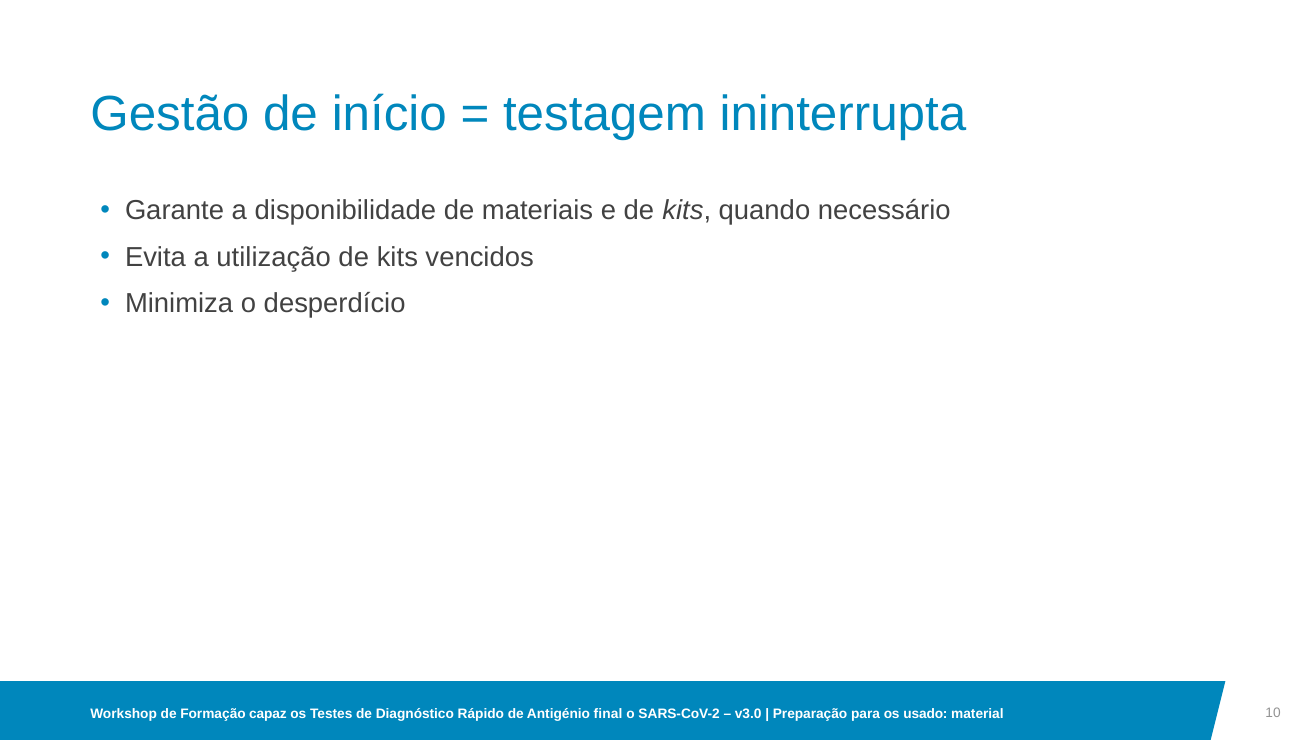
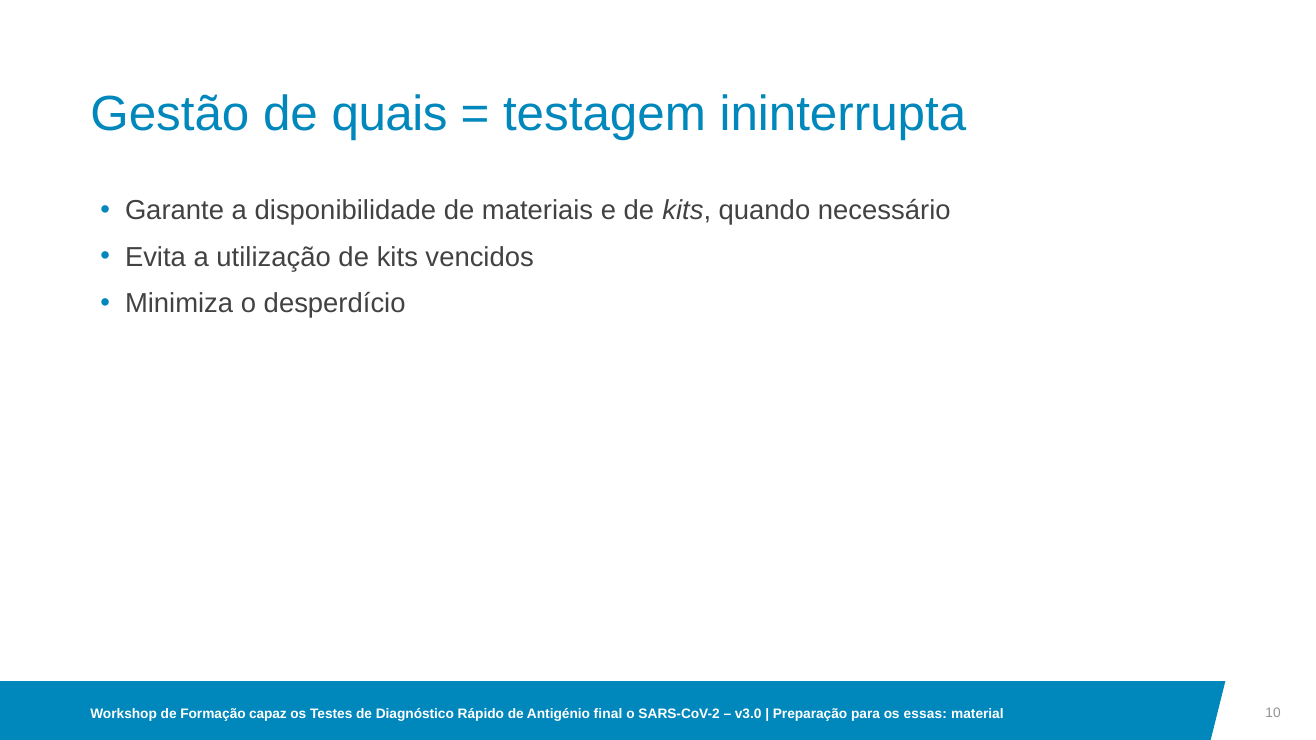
início: início -> quais (390, 114)
usado: usado -> essas (925, 714)
